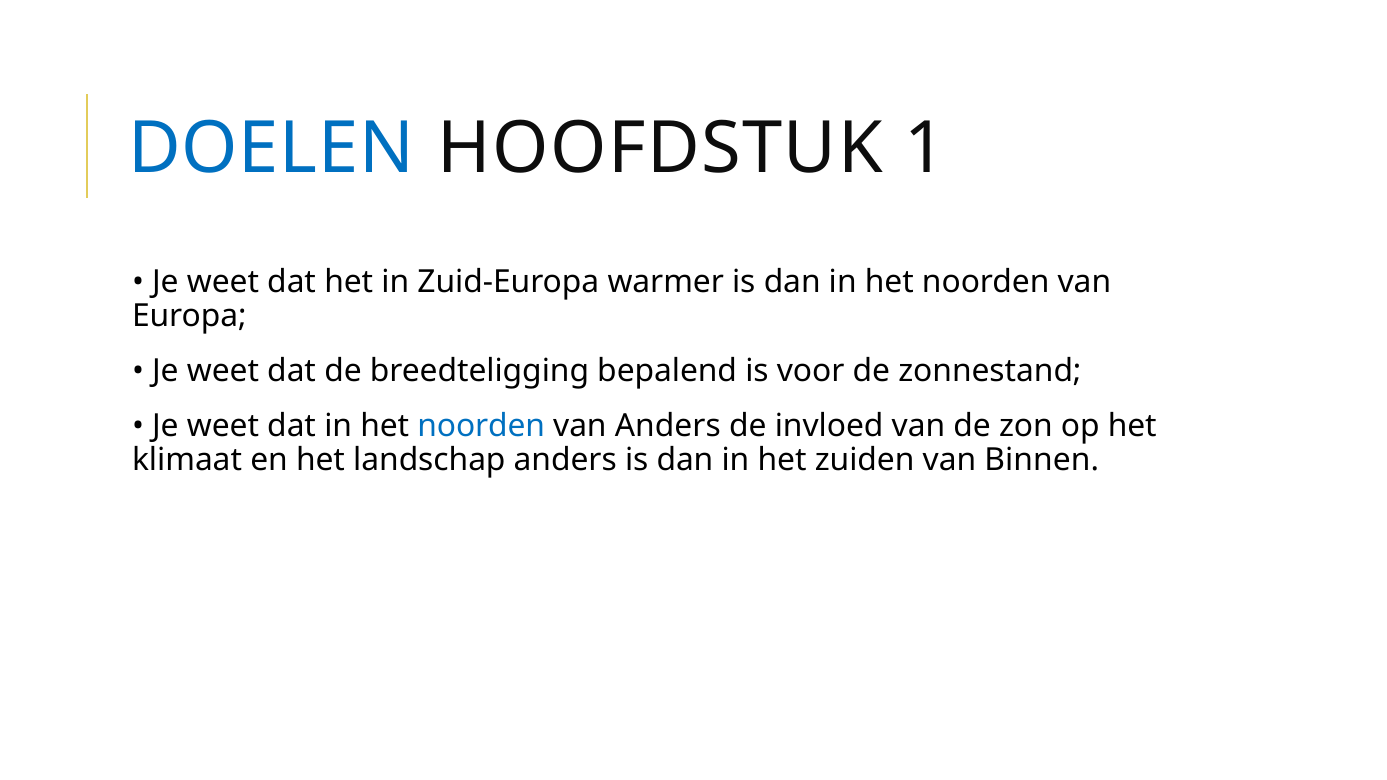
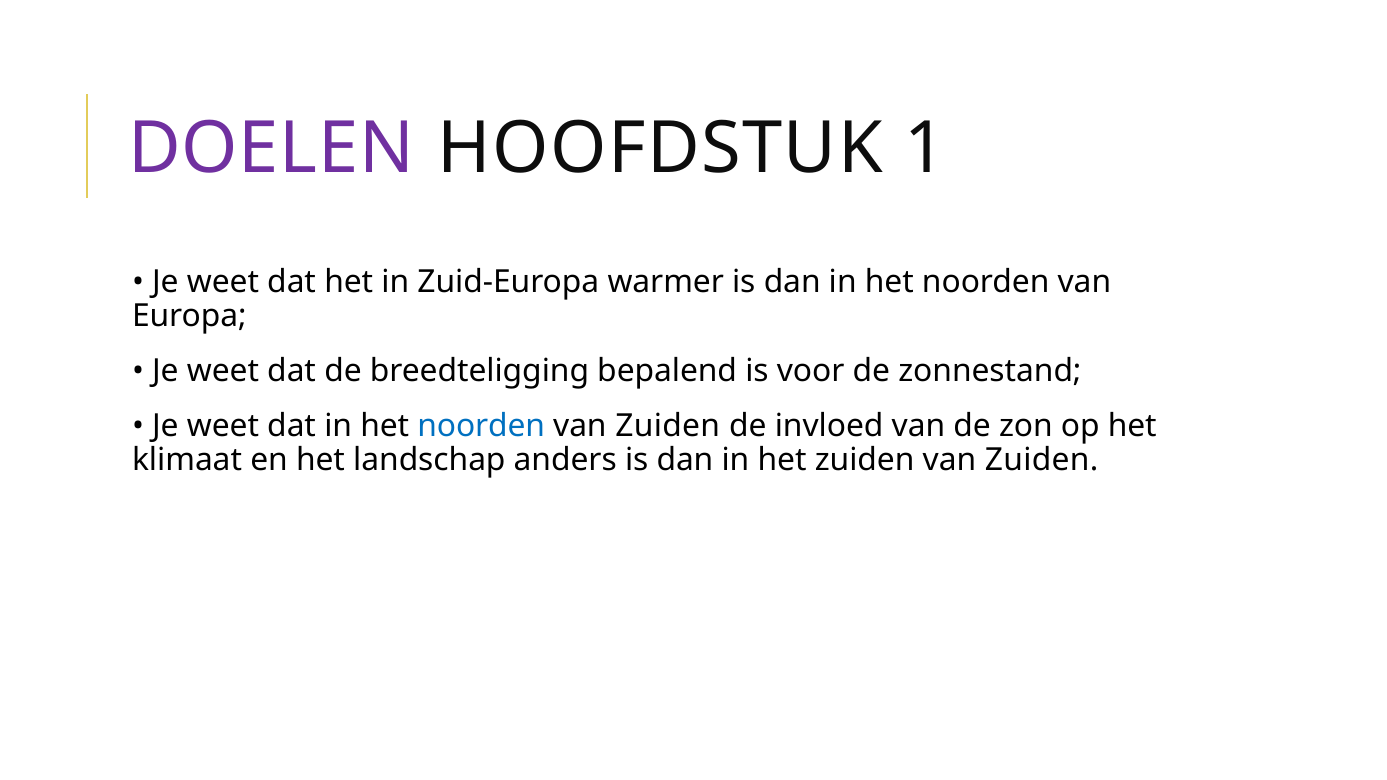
DOELEN colour: blue -> purple (271, 149)
Anders: Anders -> Zuiden (668, 426)
zuiden van Binnen: Binnen -> Zuiden (1042, 460)
